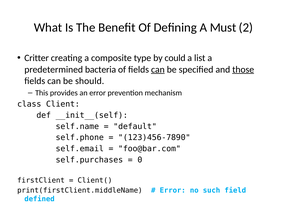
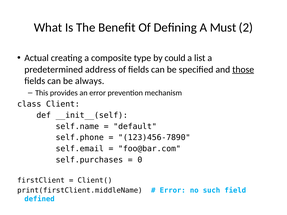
Critter: Critter -> Actual (37, 58)
bacteria: bacteria -> address (100, 70)
can underline: present -> none (158, 70)
should: should -> always (90, 81)
